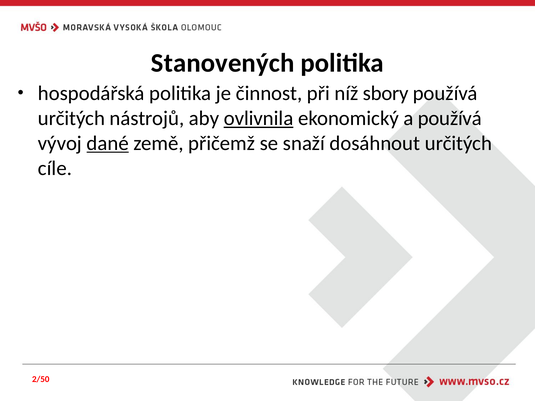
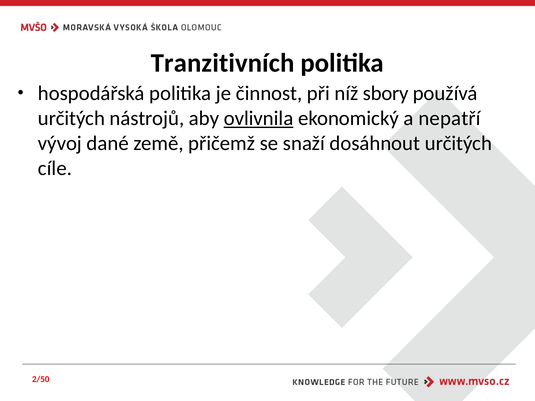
Stanovených: Stanovených -> Tranzitivních (223, 63)
a používá: používá -> nepatří (450, 118)
dané underline: present -> none (108, 143)
